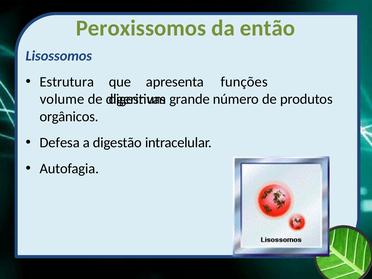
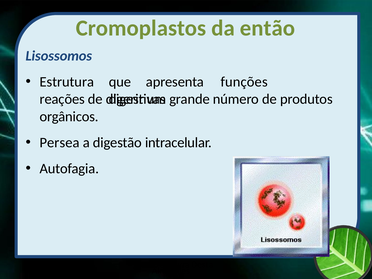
Peroxissomos: Peroxissomos -> Cromoplastos (141, 28)
volume: volume -> reações (62, 99)
Defesa: Defesa -> Persea (60, 143)
